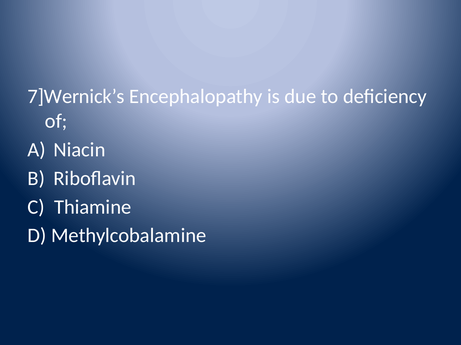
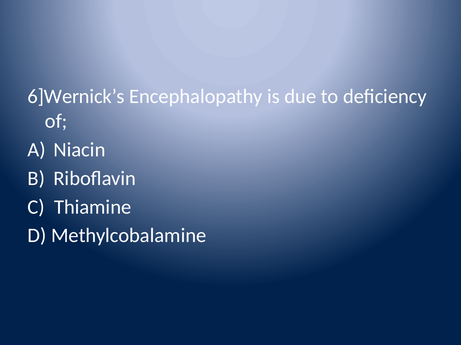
7]Wernick’s: 7]Wernick’s -> 6]Wernick’s (76, 97)
